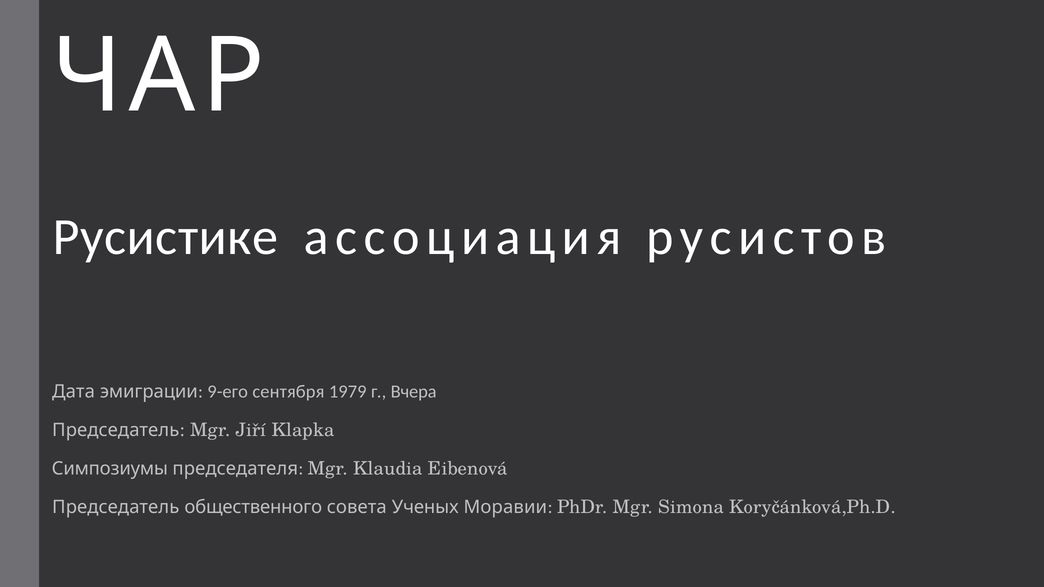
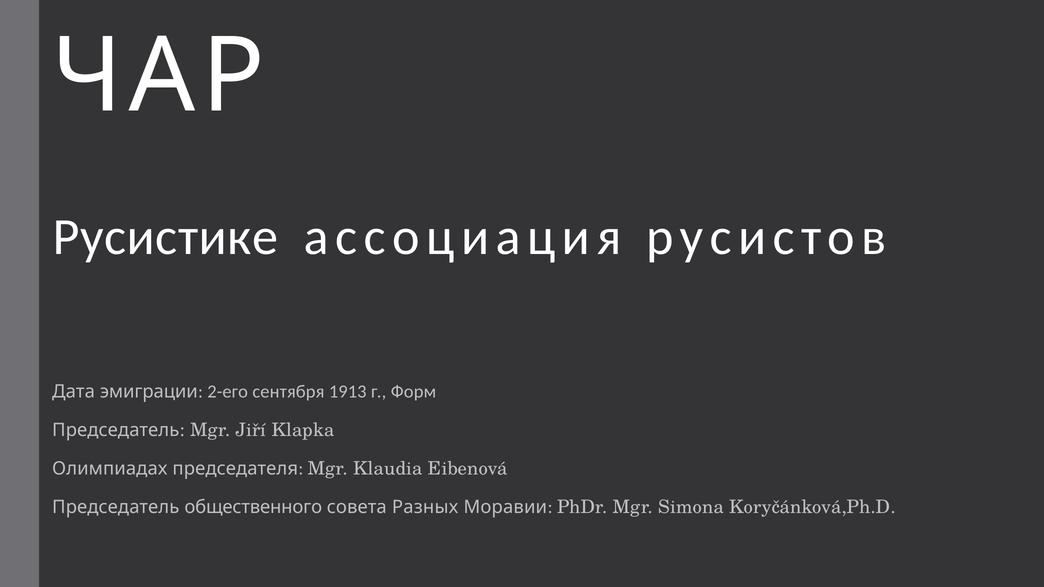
9-его: 9-его -> 2-его (228, 392)
1979: 1979 -> 1913 (348, 392)
Вчера: Вчера -> Форм (413, 392)
Симпозиумы: Симпозиумы -> Олимпиадах (110, 469)
Ученых: Ученых -> Разных (425, 507)
